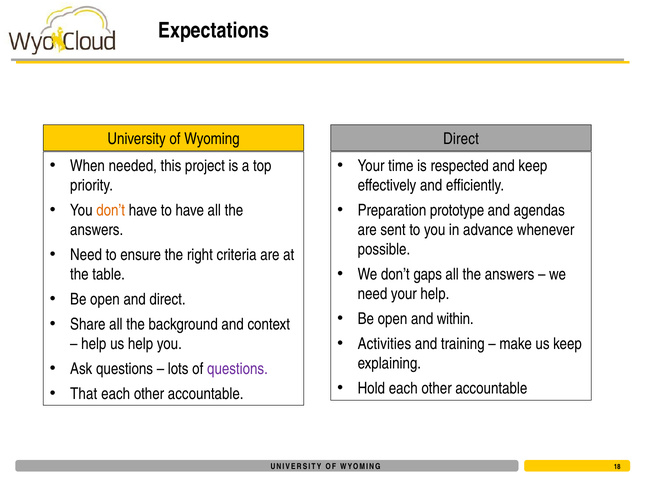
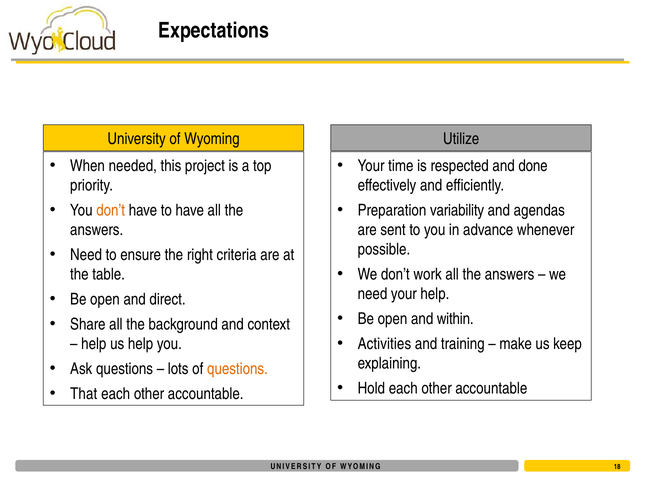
Direct: Direct -> Utilize (461, 139)
and keep: keep -> done (533, 166)
prototype: prototype -> variability (457, 210)
gaps: gaps -> work (428, 275)
questions colour: purple -> orange (237, 369)
